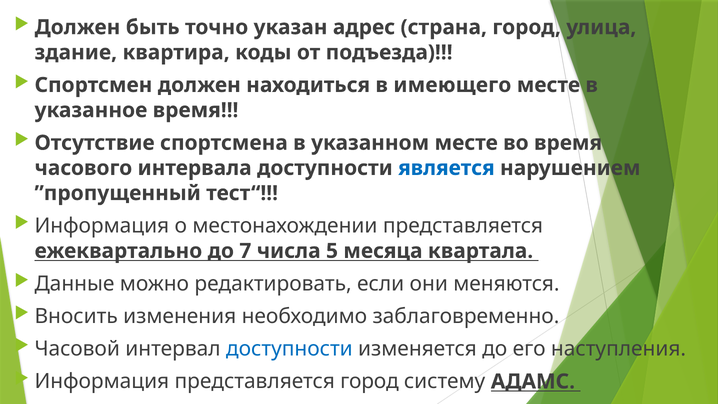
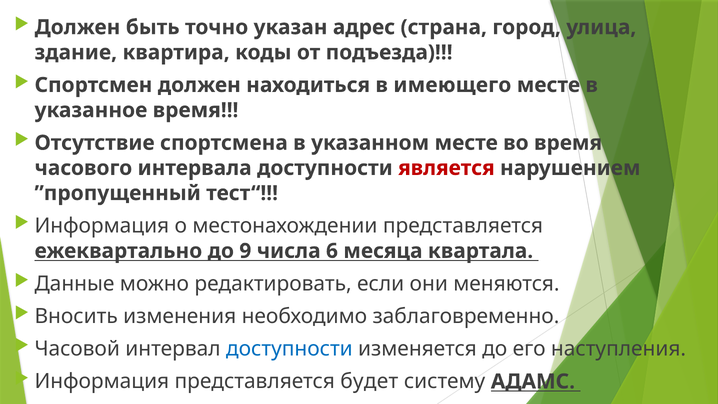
является colour: blue -> red (446, 168)
7: 7 -> 9 (245, 251)
5: 5 -> 6 (332, 251)
представляется город: город -> будет (369, 381)
